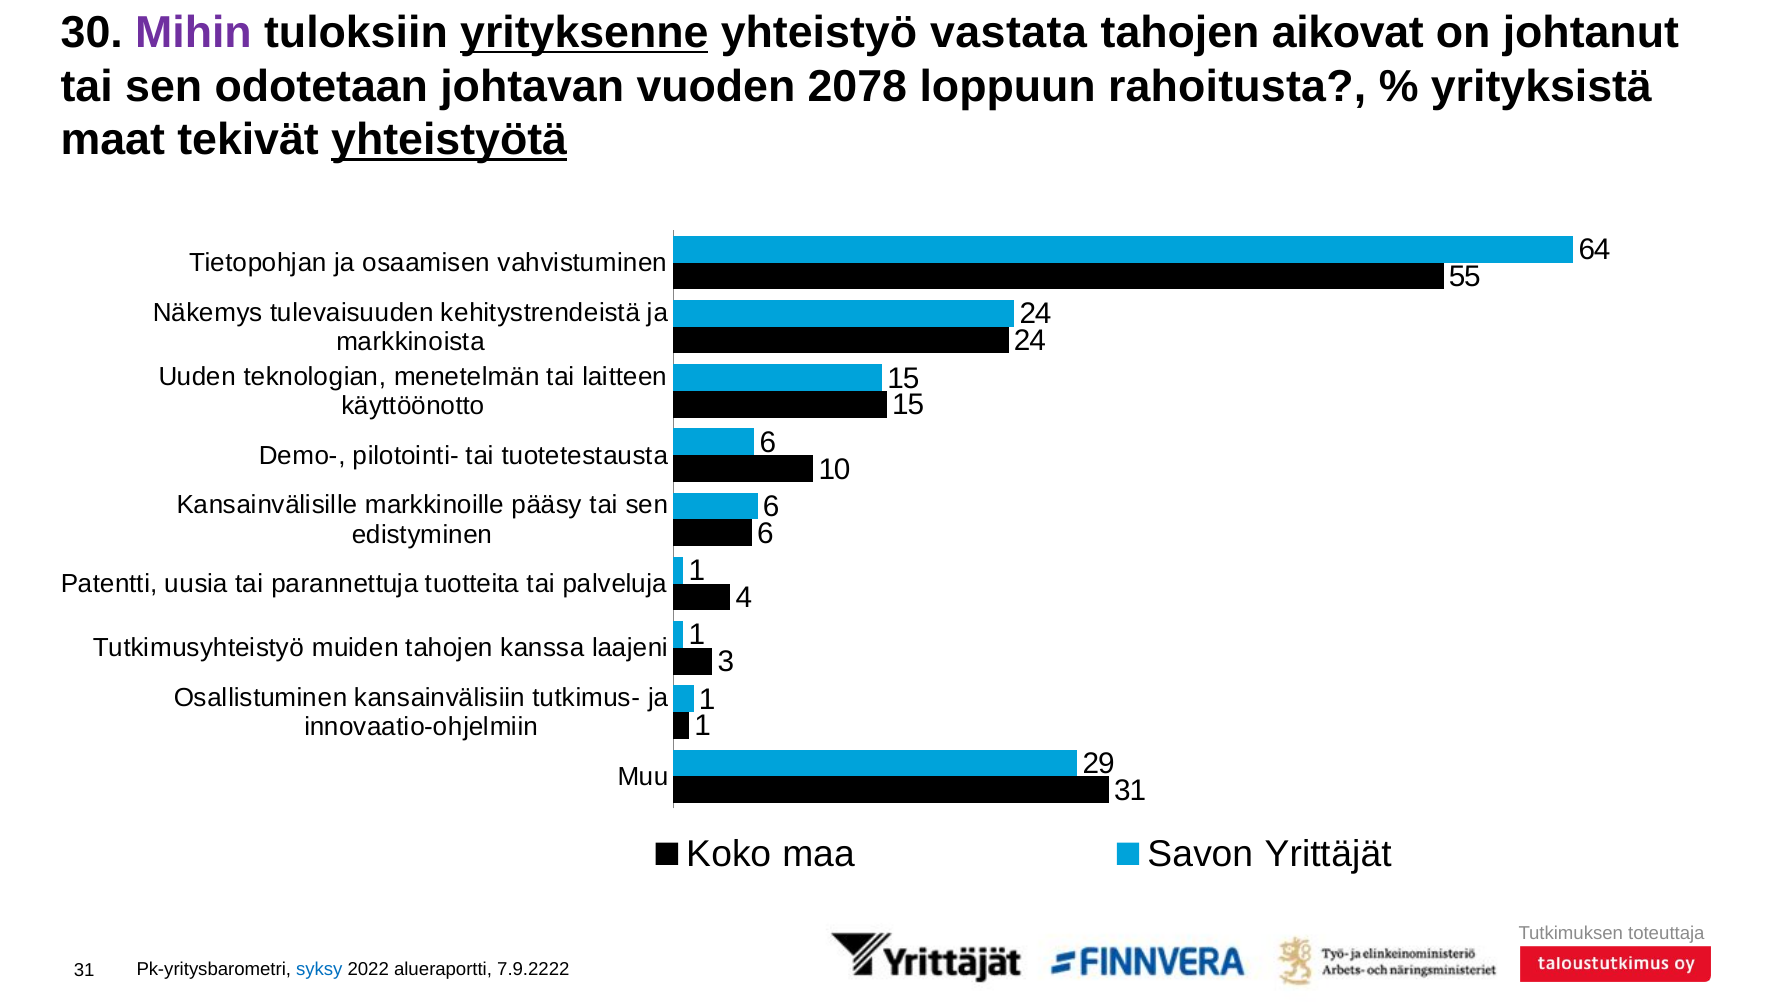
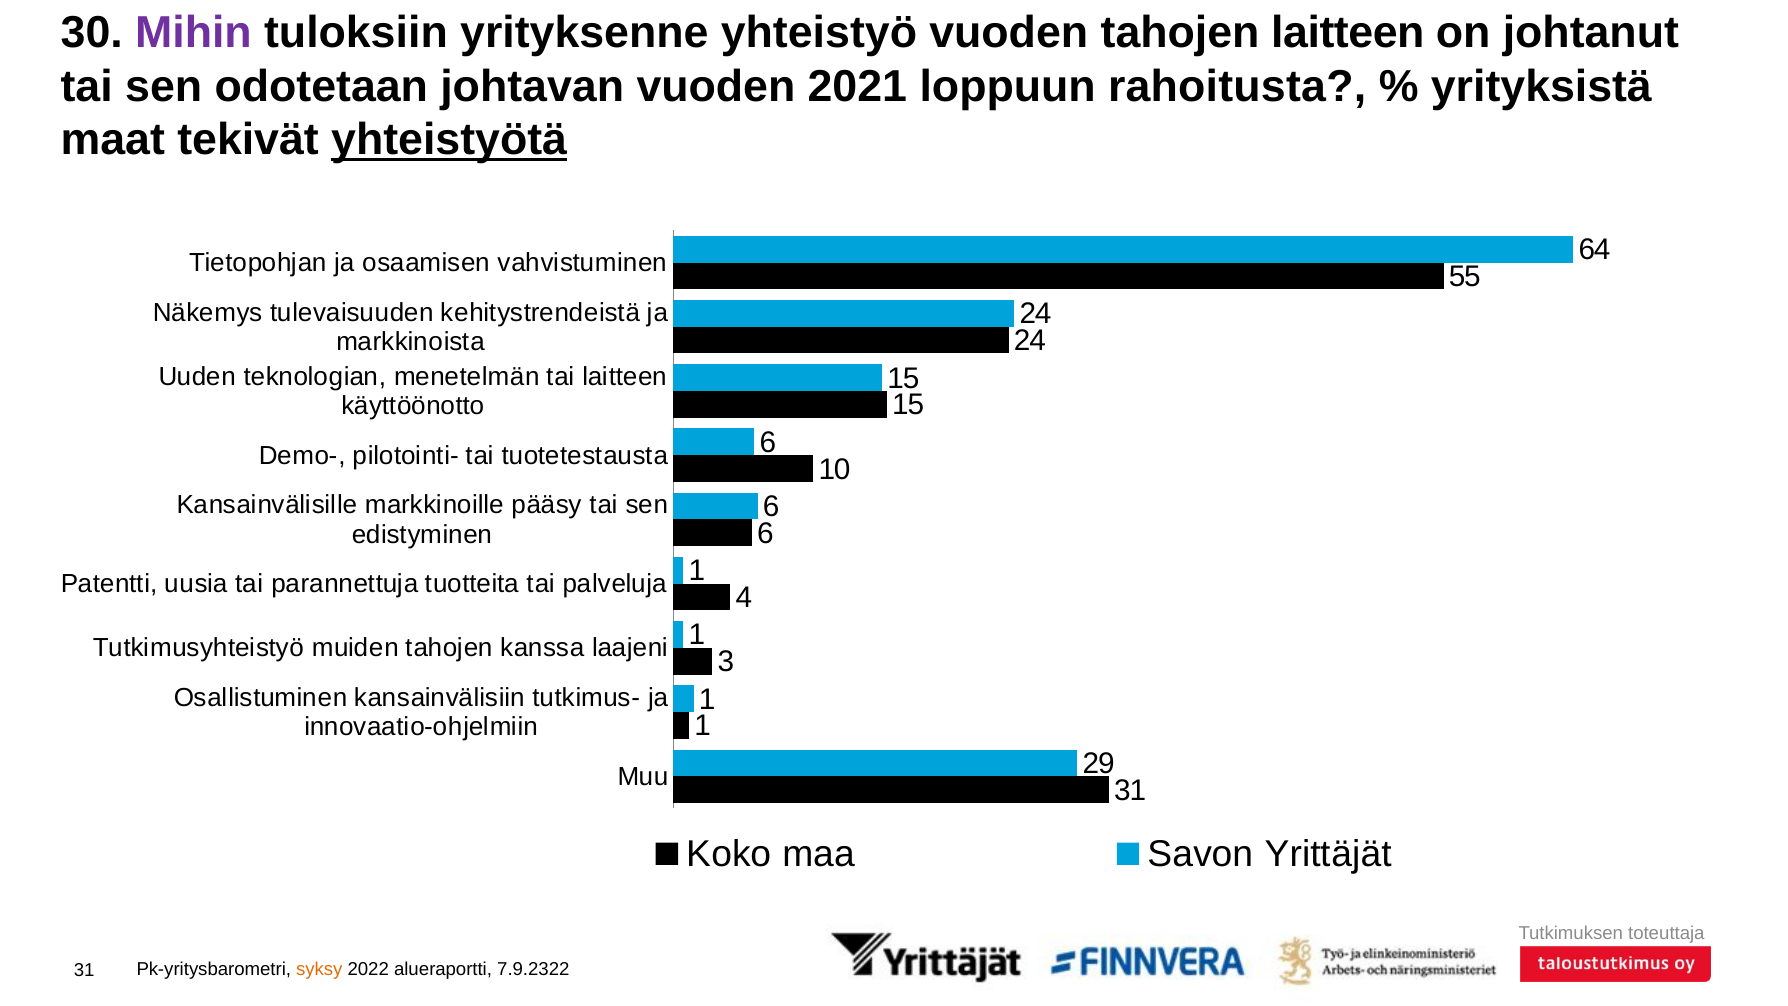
yrityksenne underline: present -> none (584, 33)
yhteistyö vastata: vastata -> vuoden (1009, 33)
tahojen aikovat: aikovat -> laitteen (1348, 33)
2078: 2078 -> 2021 (857, 86)
syksy colour: blue -> orange (319, 969)
7.9.2222: 7.9.2222 -> 7.9.2322 (533, 969)
